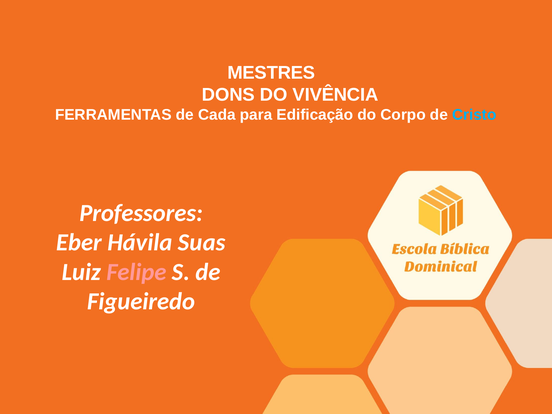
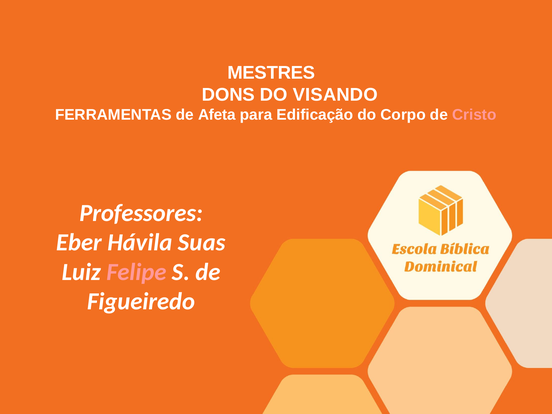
VIVÊNCIA: VIVÊNCIA -> VISANDO (335, 95)
Cada: Cada -> Afeta (217, 115)
Cristo colour: light blue -> pink (474, 115)
